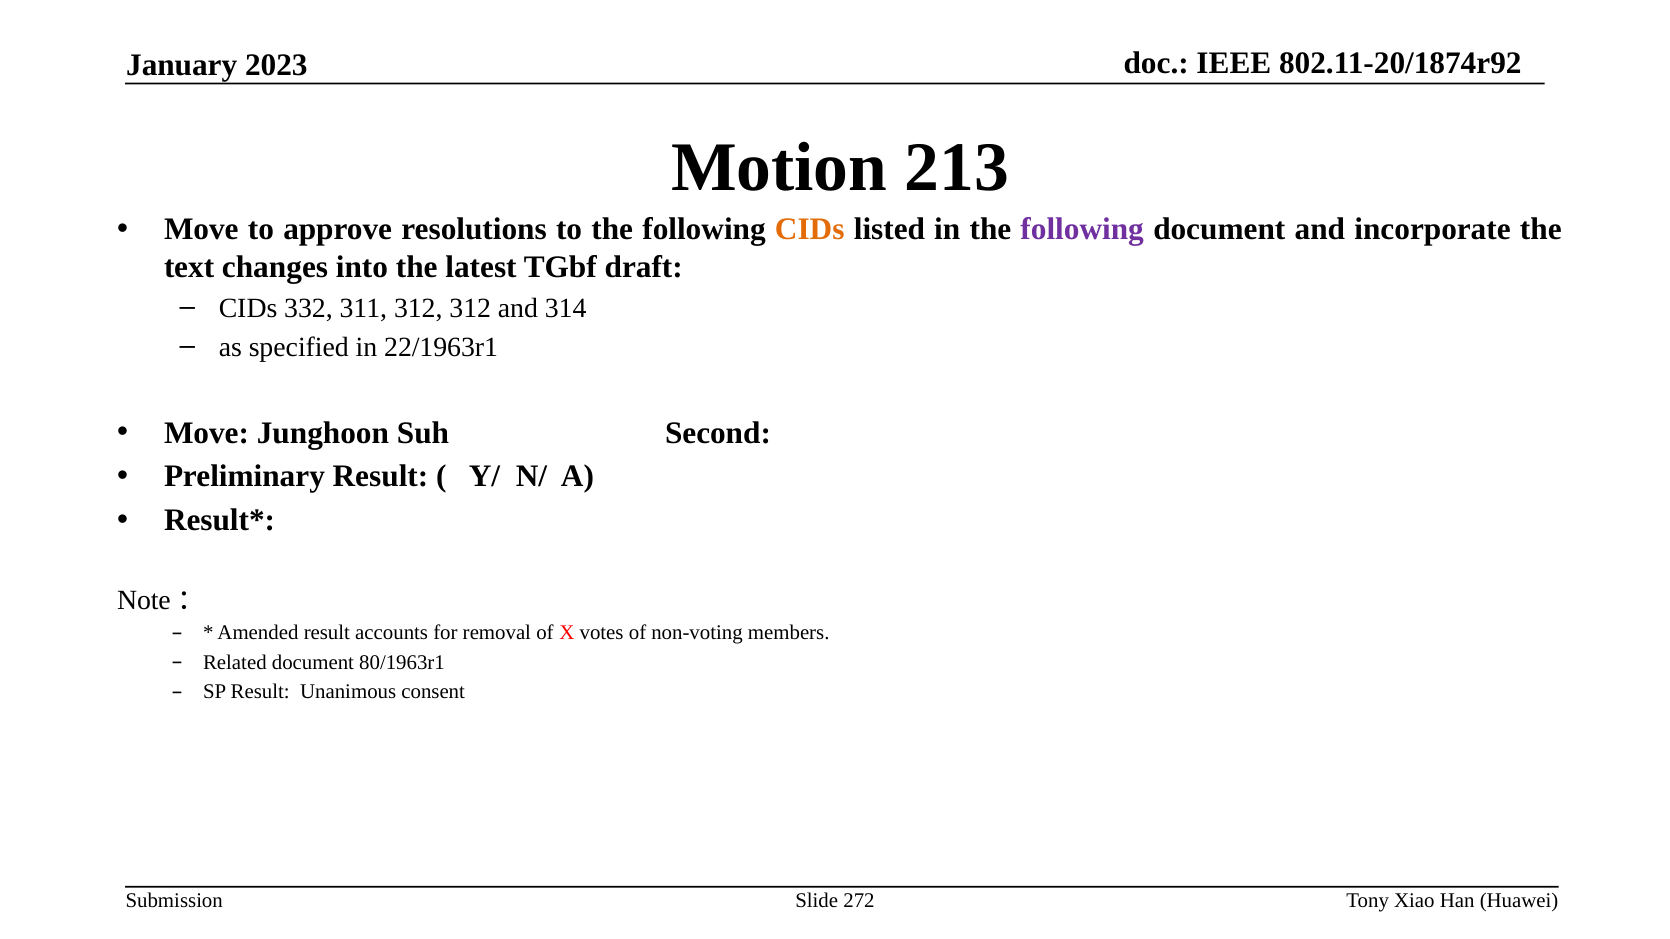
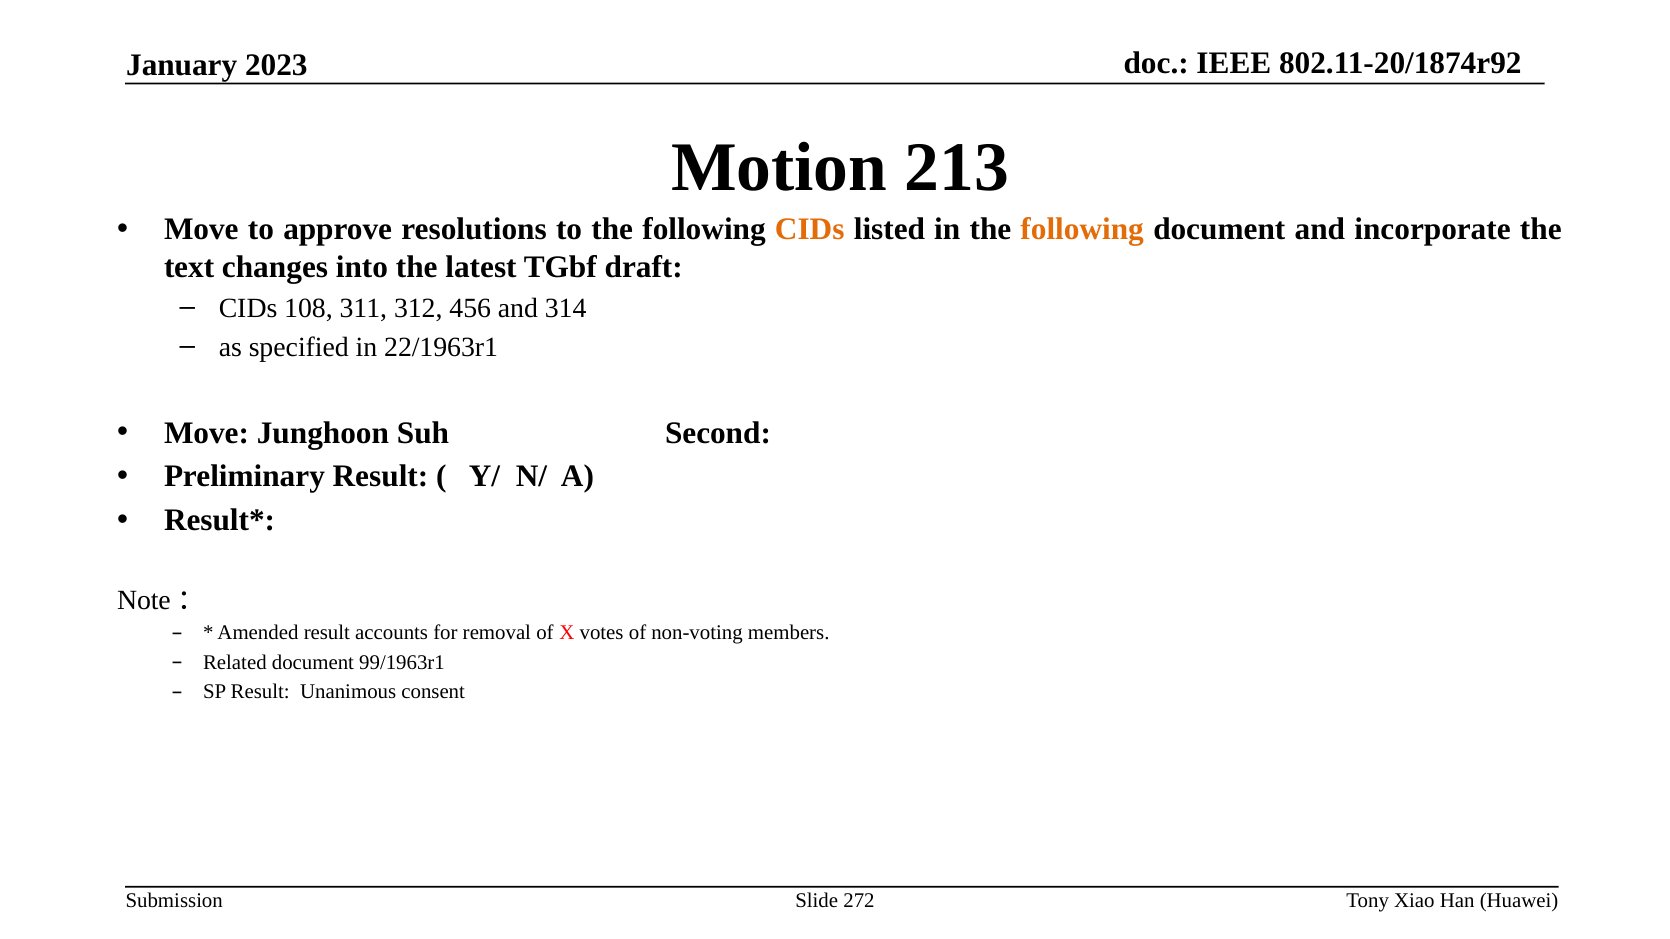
following colour: purple -> orange (1082, 230)
332: 332 -> 108 (308, 308)
312 312: 312 -> 456 (470, 308)
80/1963r1: 80/1963r1 -> 99/1963r1 (402, 663)
